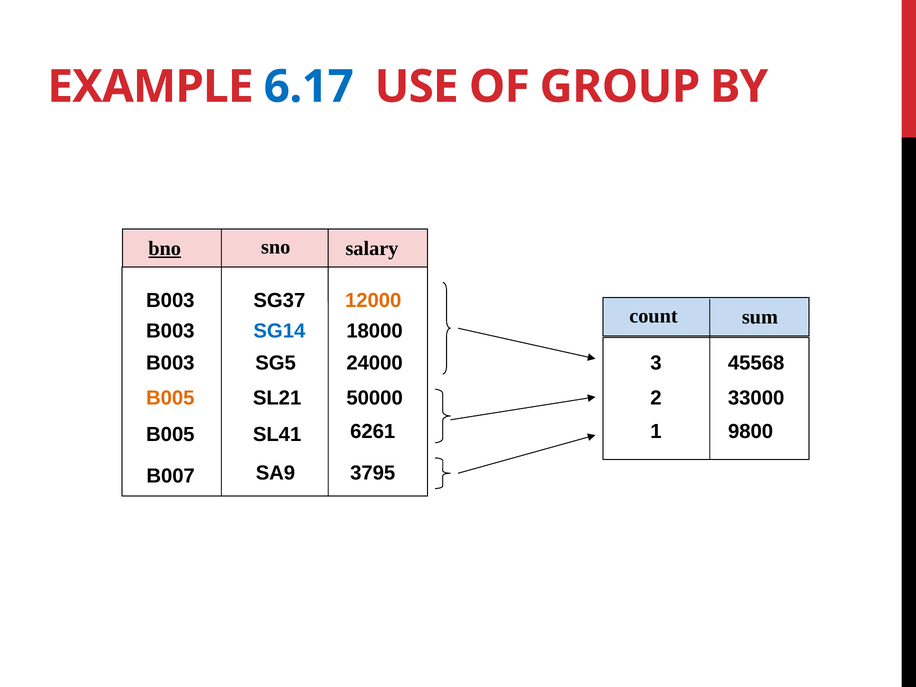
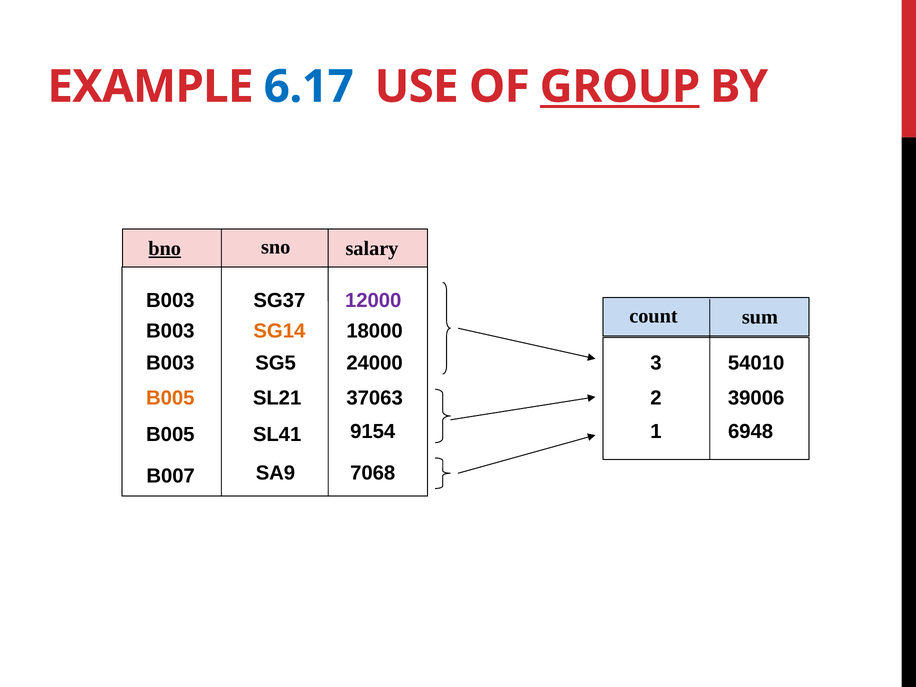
GROUP underline: none -> present (620, 87)
12000 colour: orange -> purple (373, 301)
SG14 colour: blue -> orange (279, 331)
45568: 45568 -> 54010 (756, 363)
50000: 50000 -> 37063 (375, 398)
33000: 33000 -> 39006 (756, 398)
9800: 9800 -> 6948 (751, 432)
6261: 6261 -> 9154 (373, 432)
3795: 3795 -> 7068 (373, 473)
